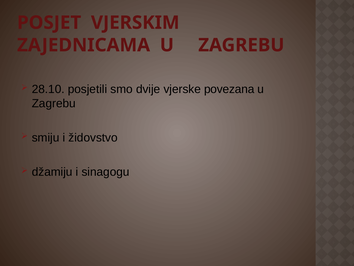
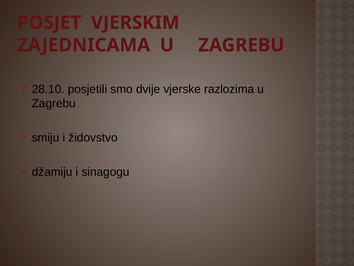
povezana: povezana -> razlozima (229, 89)
